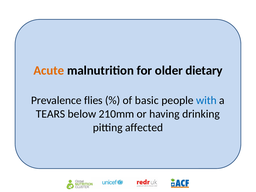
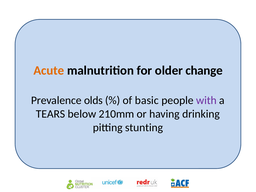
dietary: dietary -> change (204, 71)
flies: flies -> olds (93, 100)
with colour: blue -> purple (206, 100)
affected: affected -> stunting (144, 128)
